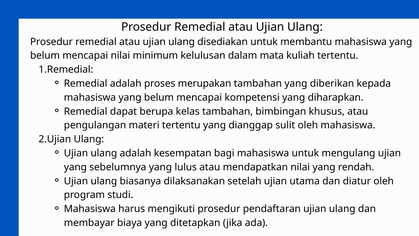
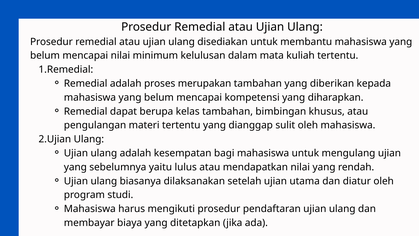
sebelumnya yang: yang -> yaitu (160, 167)
